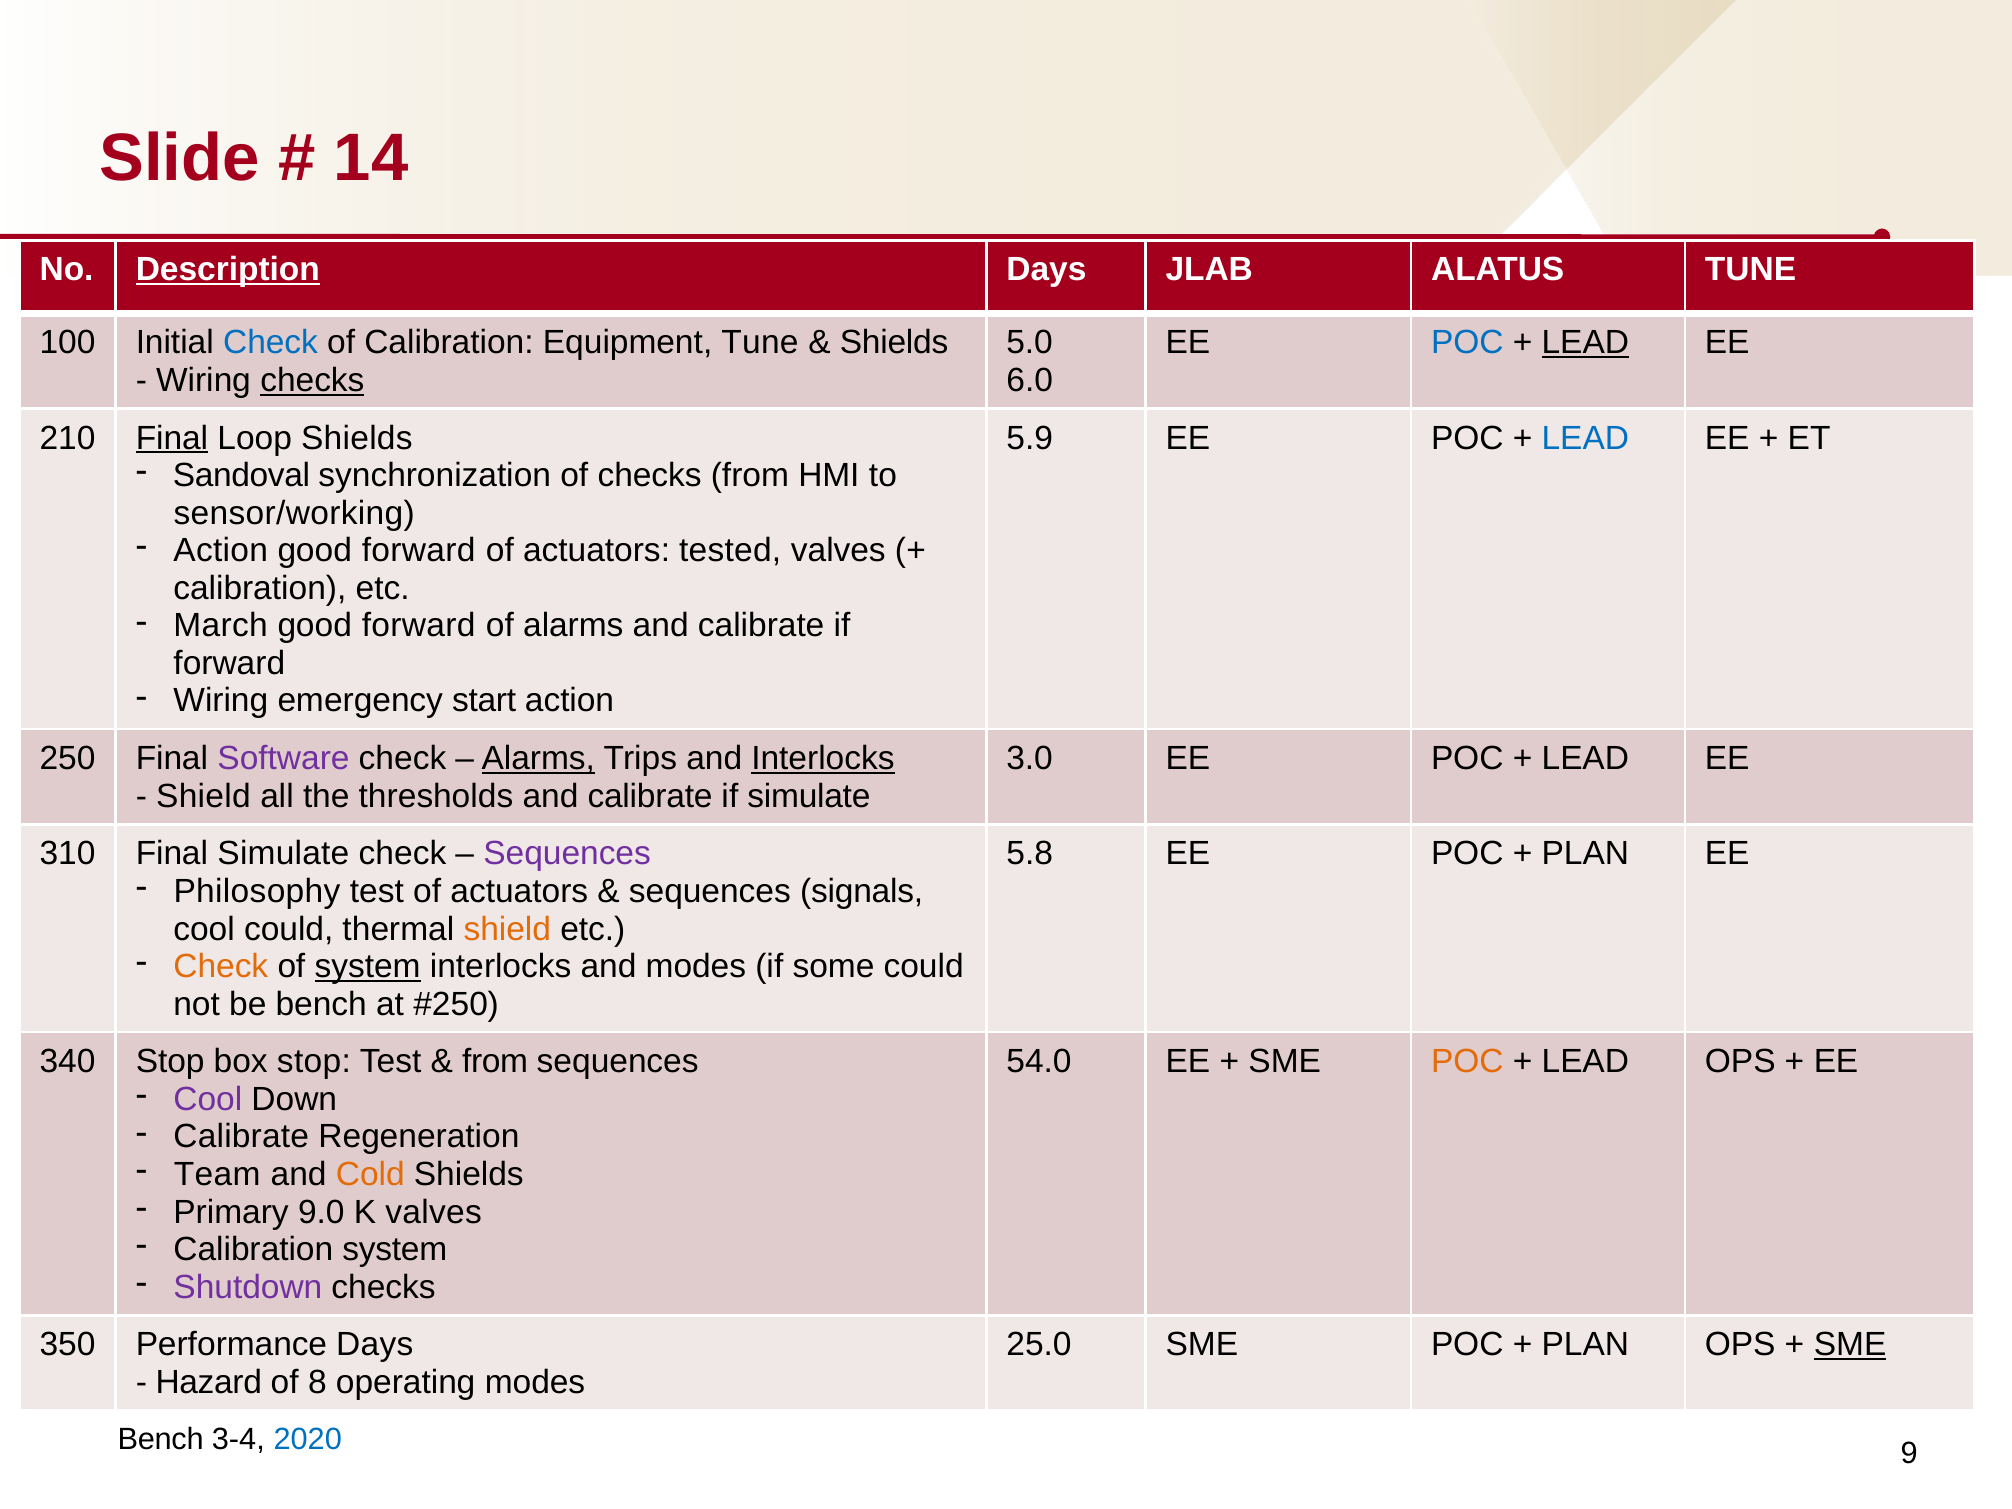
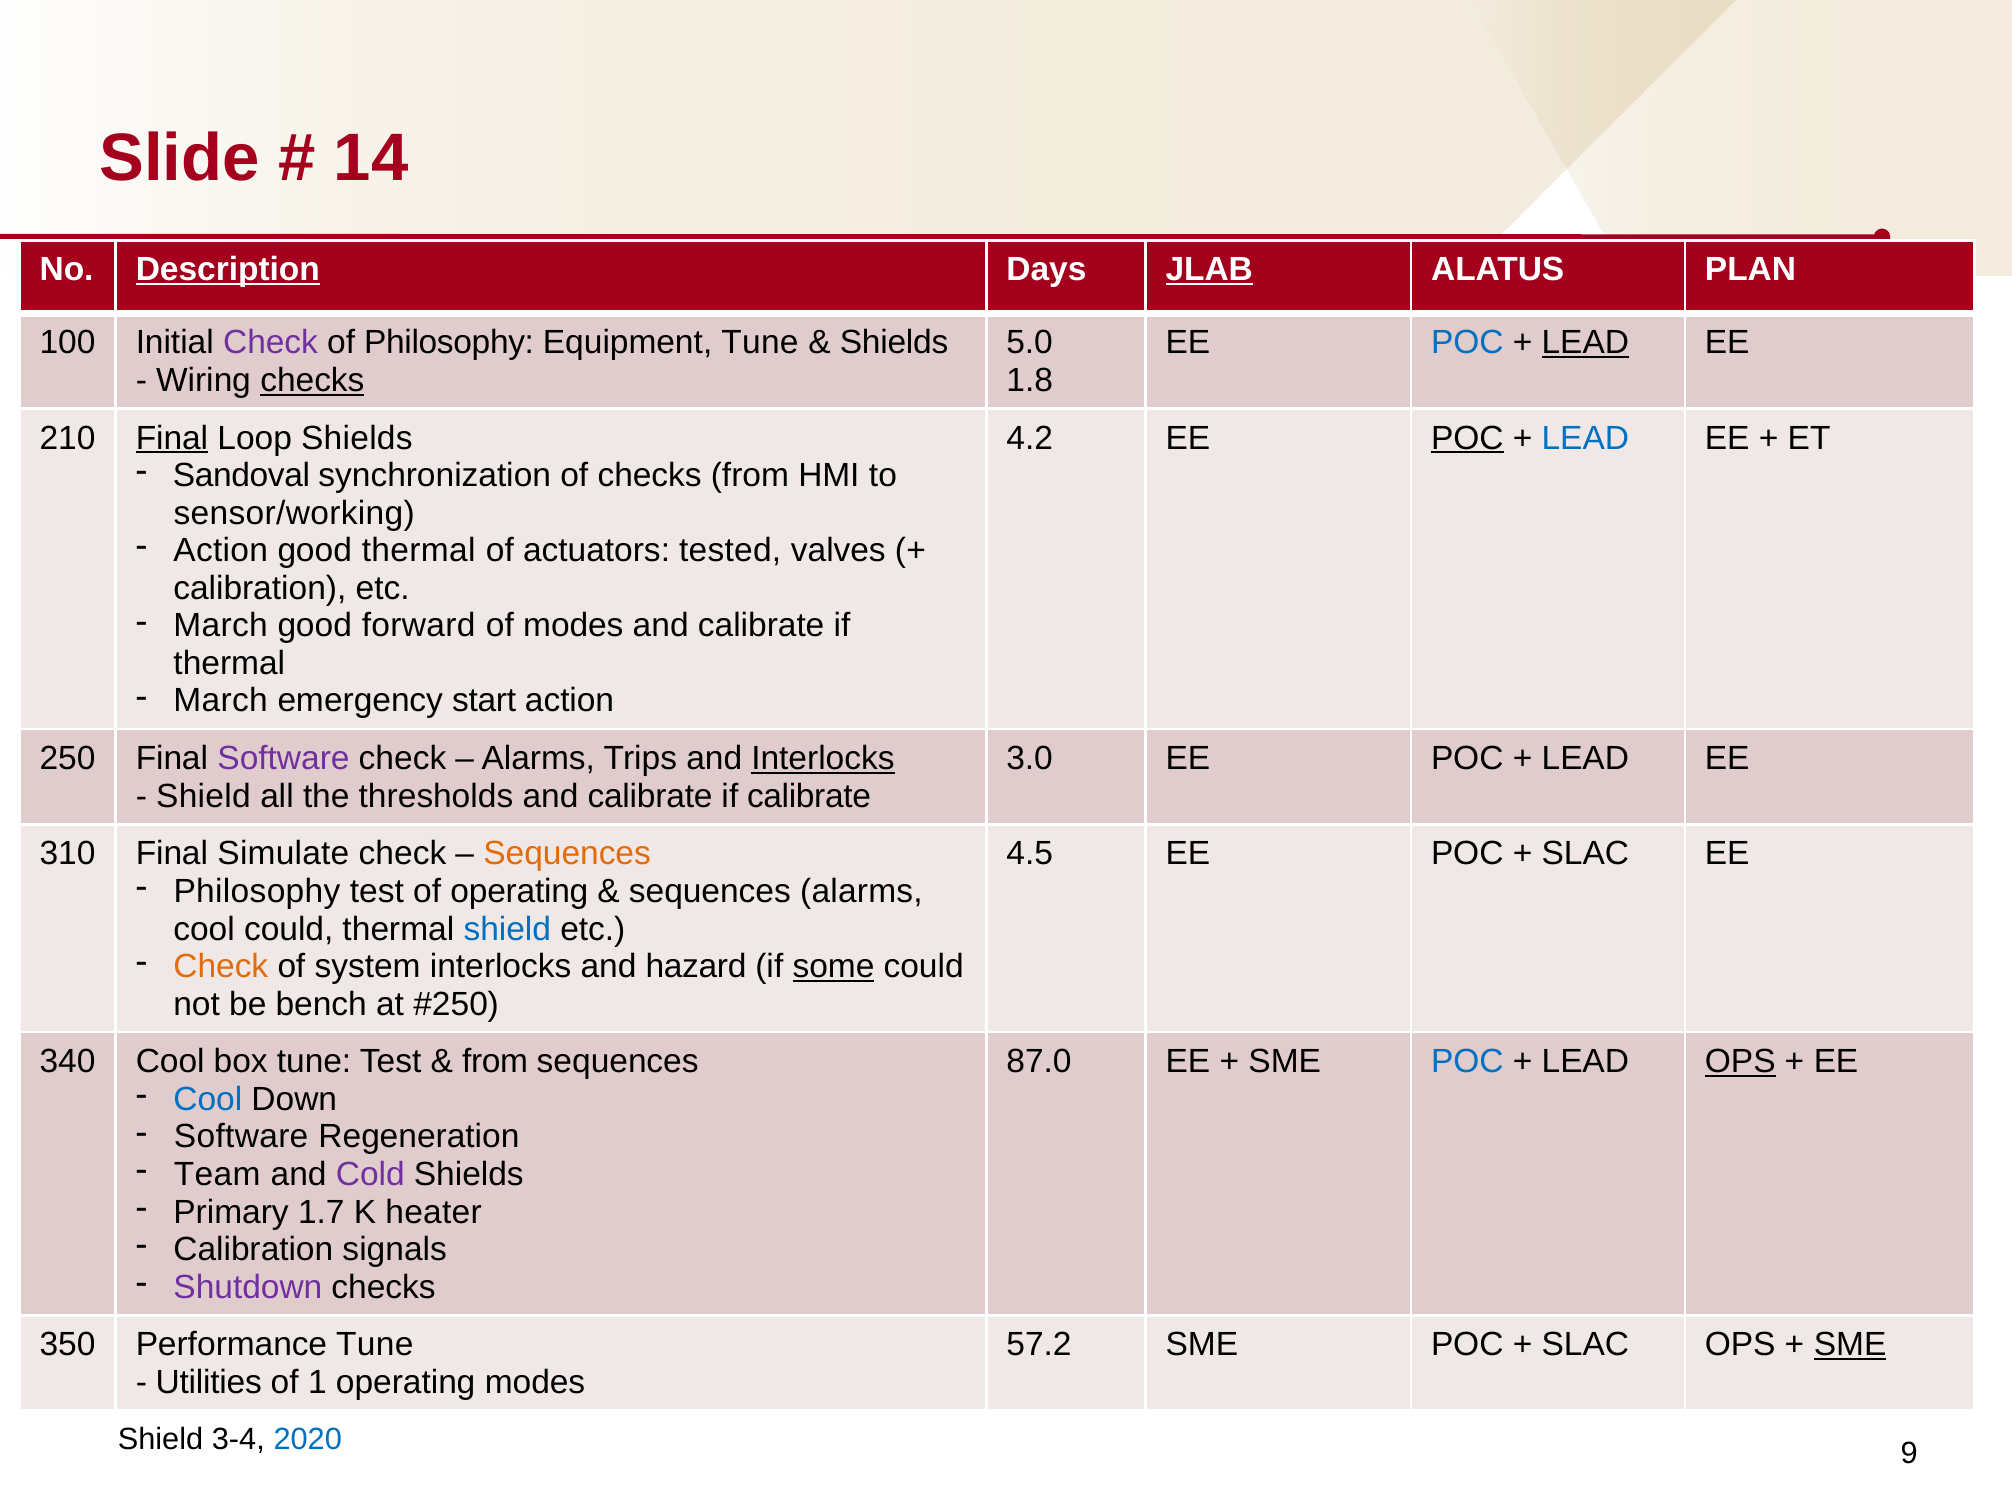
JLAB underline: none -> present (1209, 270)
ALATUS TUNE: TUNE -> PLAN (1751, 270)
Check colour: blue -> purple (271, 343)
of Calibration: Calibration -> Philosophy (449, 343)
6.0: 6.0 -> 1.8 (1030, 380)
5.9: 5.9 -> 4.2 (1030, 438)
POC underline: none -> present (1467, 438)
forward: forward -> thermal (419, 551)
of alarms: alarms -> modes (573, 626)
forward: forward -> thermal (229, 663)
Wiring: Wiring -> March (221, 701)
Alarms underline: present -> none (538, 759)
if simulate: simulate -> calibrate (809, 796)
Sequences colour: purple -> orange (567, 854)
5.8: 5.8 -> 4.5 (1030, 854)
PLAN: PLAN -> SLAC (1585, 854)
test of actuators: actuators -> operating (519, 891)
sequences signals: signals -> alarms (861, 891)
shield colour: orange -> blue (507, 929)
system underline: present -> none (368, 967)
and modes: modes -> hazard (696, 967)
some underline: none -> present (833, 967)
340 Stop: Stop -> Cool (170, 1062)
box stop: stop -> tune (314, 1062)
54.0: 54.0 -> 87.0 (1039, 1062)
POC colour: orange -> blue (1467, 1062)
OPS underline: none -> present (1740, 1062)
Cool colour: purple -> blue (208, 1099)
Calibrate: Calibrate -> Software (241, 1137)
Cold colour: orange -> purple (370, 1174)
9.0: 9.0 -> 1.7 (321, 1212)
K valves: valves -> heater (434, 1212)
Calibration system: system -> signals (395, 1250)
Performance Days: Days -> Tune (375, 1345)
25.0: 25.0 -> 57.2 (1039, 1345)
PLAN: PLAN -> SLAC (1585, 1345)
Hazard: Hazard -> Utilities (209, 1382)
8: 8 -> 1 (317, 1382)
Bench: Bench -> Shield (161, 1439)
